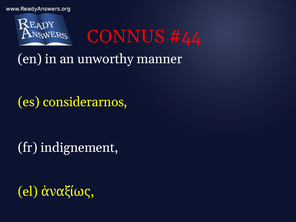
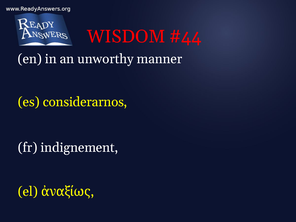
CONNUS: CONNUS -> WISDOM (126, 37)
